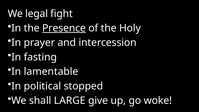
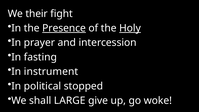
legal: legal -> their (37, 14)
Holy underline: none -> present (130, 28)
lamentable: lamentable -> instrument (51, 72)
